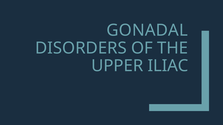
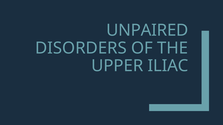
GONADAL: GONADAL -> UNPAIRED (147, 30)
